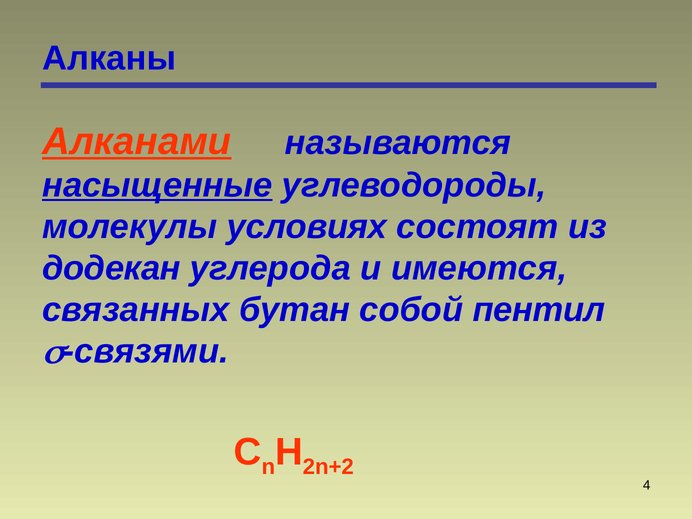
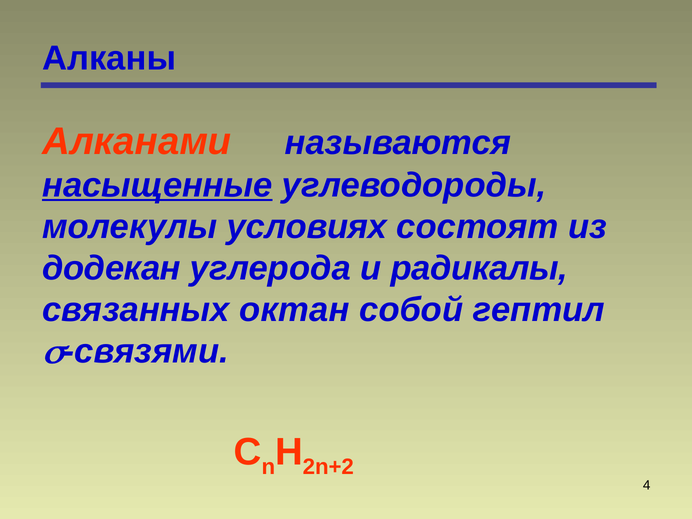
Алканами underline: present -> none (137, 142)
имеются: имеются -> радикалы (479, 268)
бутан: бутан -> октан (294, 310)
пентил: пентил -> гептил (539, 310)
